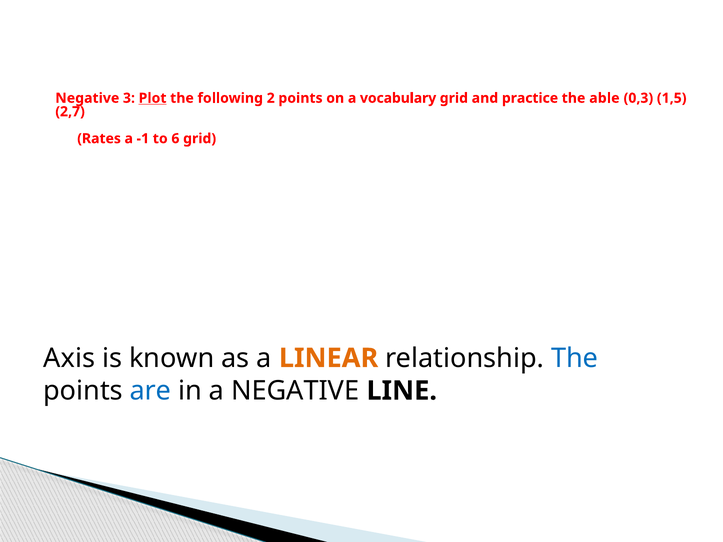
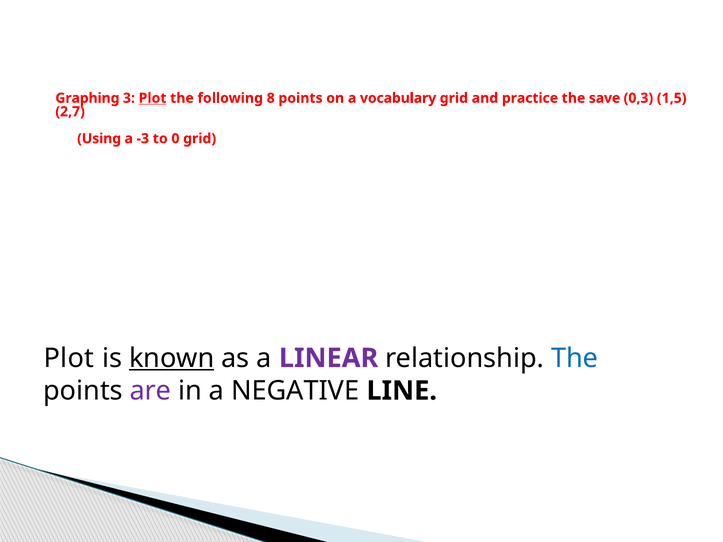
Negative: Negative -> Graphing (87, 98)
2: 2 -> 8 (271, 98)
able: able -> save (605, 98)
Rates: Rates -> Using (99, 139)
-1: -1 -> -3 (143, 139)
6: 6 -> 0 (175, 139)
Axis: Axis -> Plot (69, 358)
known underline: none -> present (172, 358)
LINEAR colour: orange -> purple (329, 358)
are colour: blue -> purple (151, 391)
